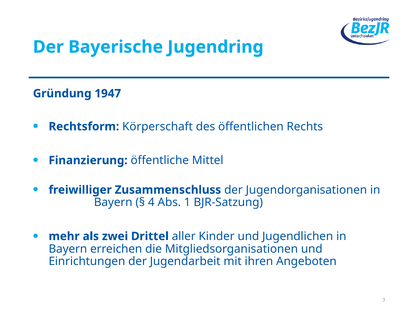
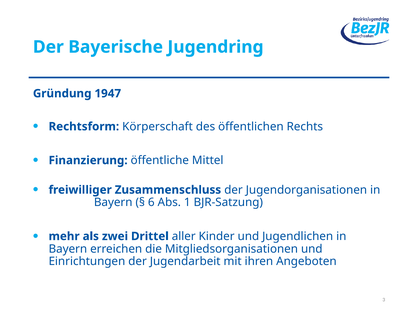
4: 4 -> 6 (151, 202)
